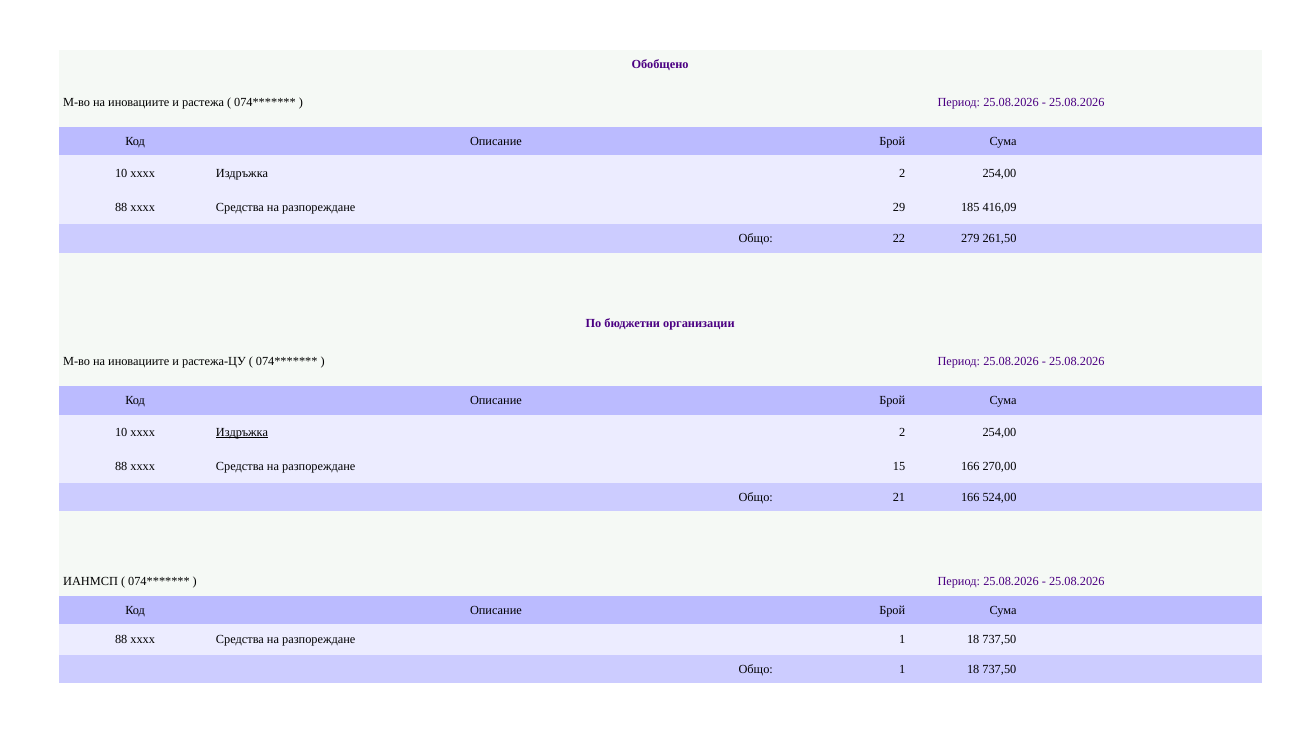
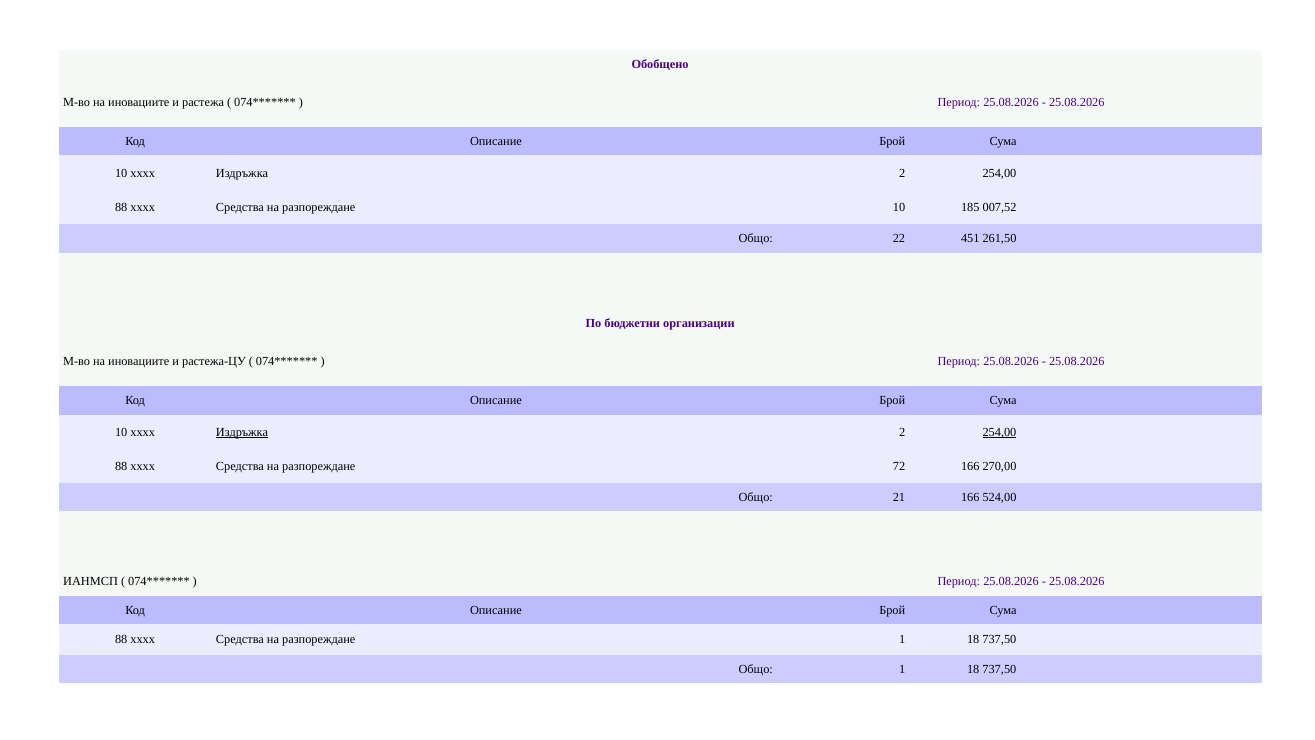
разпореждане 29: 29 -> 10 (899, 208)
416,09: 416,09 -> 007,52 (1000, 208)
279: 279 -> 451 (970, 239)
254,00 underline: none -> present (999, 432)
15: 15 -> 72 (899, 466)
